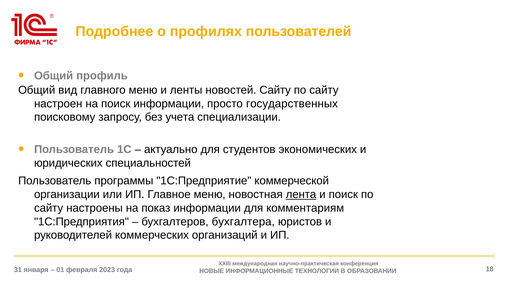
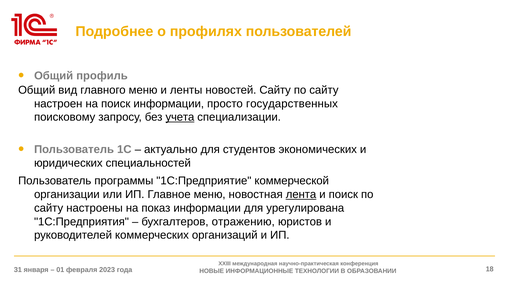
учета underline: none -> present (180, 117)
комментариям: комментариям -> урегулирована (305, 208)
бухгалтера: бухгалтера -> отражению (243, 221)
